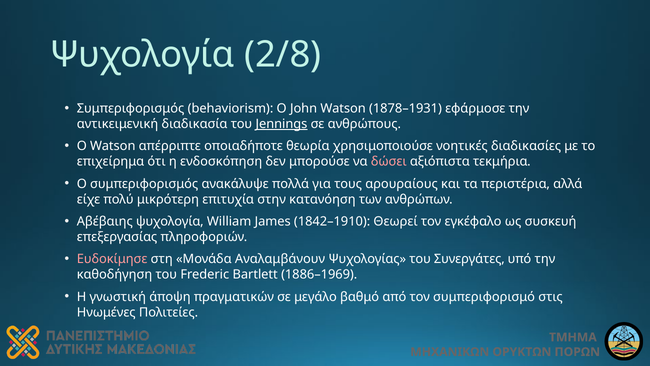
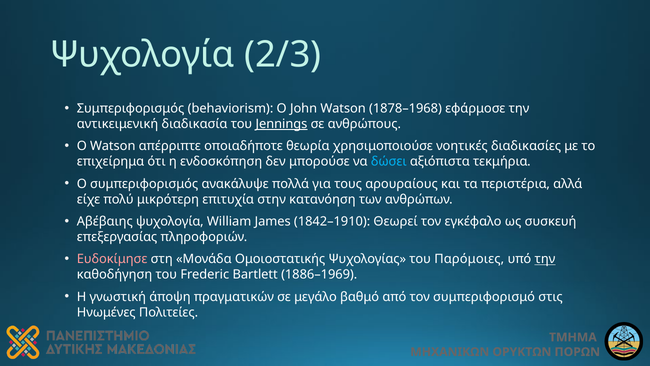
2/8: 2/8 -> 2/3 (283, 55)
1878–1931: 1878–1931 -> 1878–1968 (405, 108)
δώσει colour: pink -> light blue (389, 161)
Αναλαμβάνουν: Αναλαμβάνουν -> Ομοιοστατικής (280, 259)
Συνεργάτες: Συνεργάτες -> Παρόμοιες (469, 259)
την underline: none -> present (545, 259)
